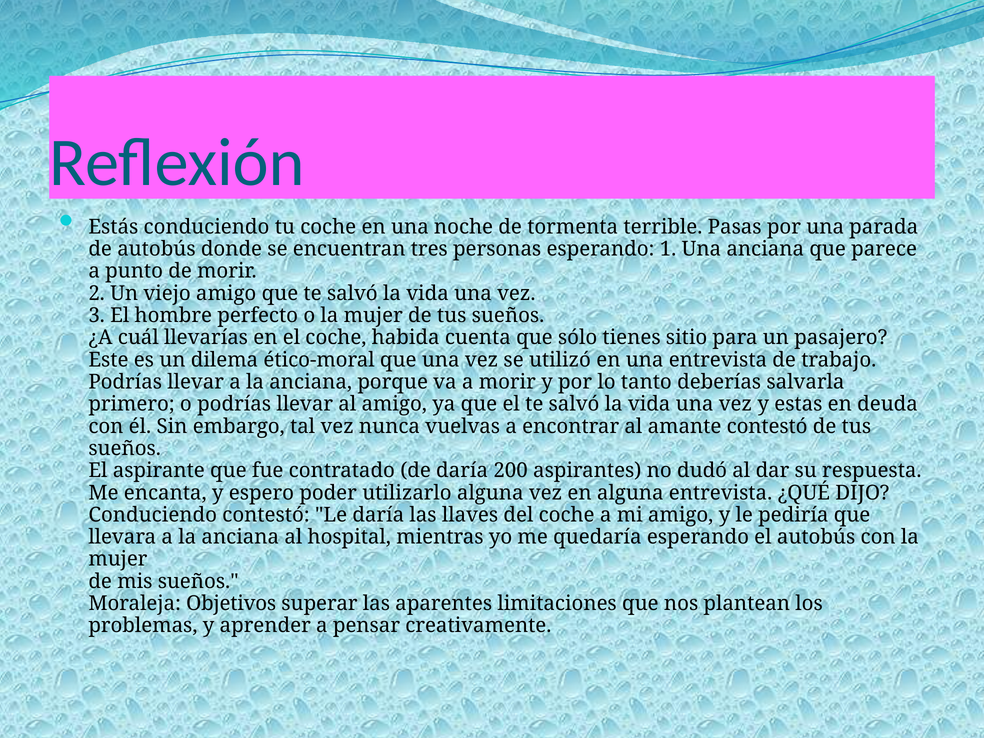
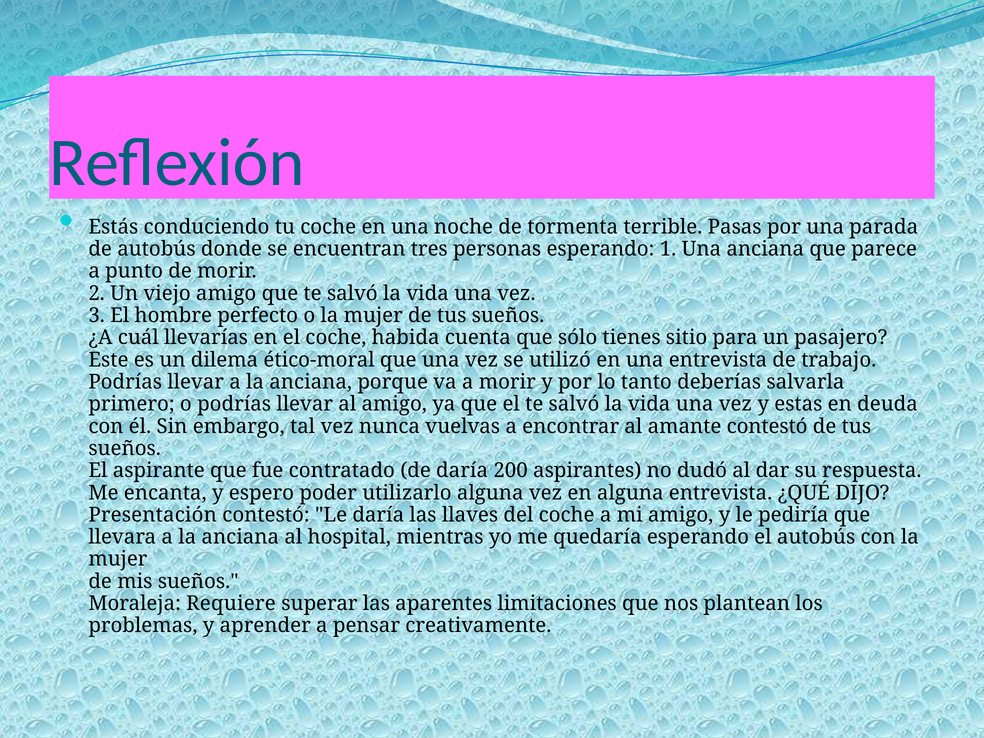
Conduciendo: Conduciendo -> Presentación (153, 515)
Objetivos: Objetivos -> Requiere (231, 604)
